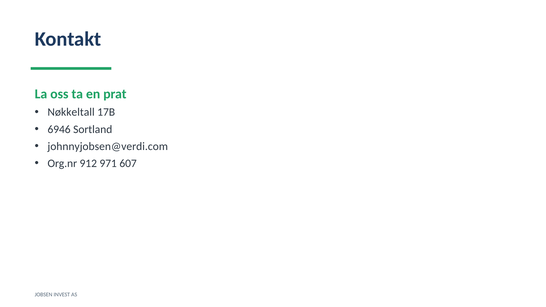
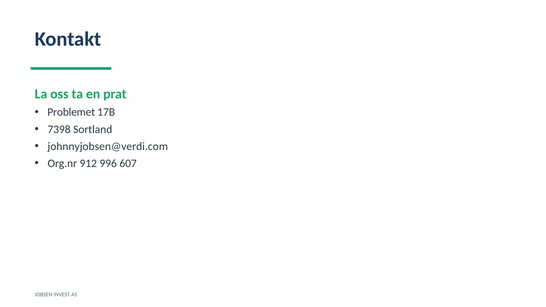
Nøkkeltall: Nøkkeltall -> Problemet (71, 112)
6946: 6946 -> 7398 (59, 129)
971: 971 -> 996 (108, 163)
